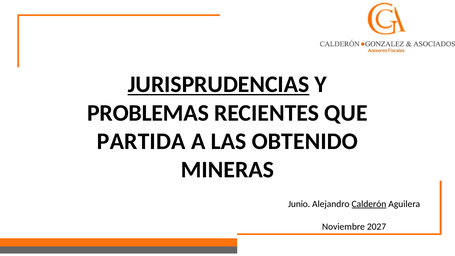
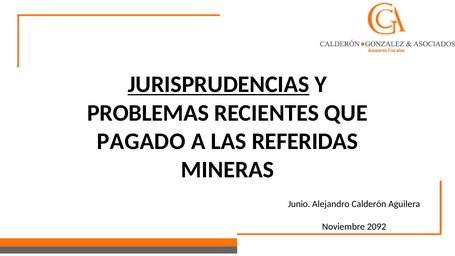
PARTIDA: PARTIDA -> PAGADO (141, 141)
OBTENIDO: OBTENIDO -> REFERIDAS (305, 141)
Calderón underline: present -> none (369, 204)
2027: 2027 -> 2092 (377, 227)
